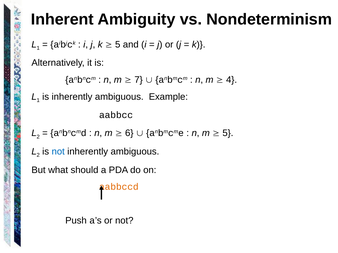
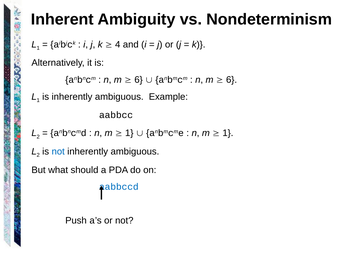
5: 5 -> 4 (118, 45)
7: 7 -> 6 (139, 80)
4: 4 -> 6 (232, 80)
6: 6 -> 1 (129, 133)
5: 5 -> 1 (228, 133)
aabbccd colour: orange -> blue (119, 187)
